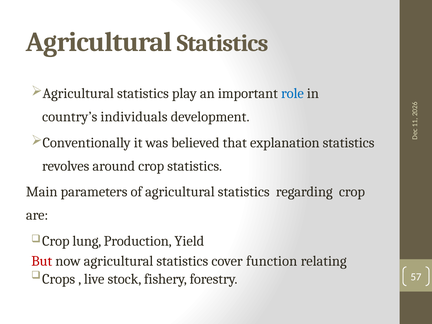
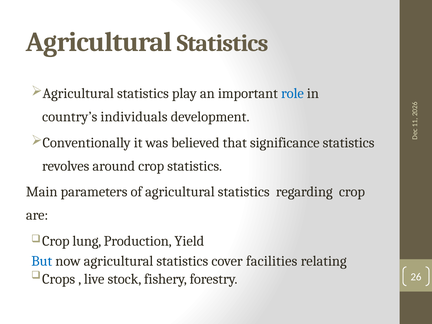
explanation: explanation -> significance (285, 143)
But colour: red -> blue (42, 261)
function: function -> facilities (272, 261)
57: 57 -> 26 (416, 277)
